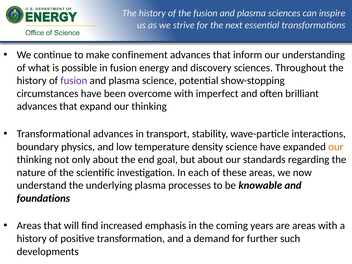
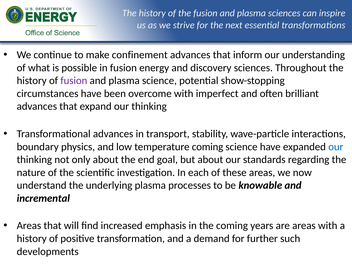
temperature density: density -> coming (208, 147)
our colour: orange -> blue (336, 147)
foundations: foundations -> incremental (43, 198)
